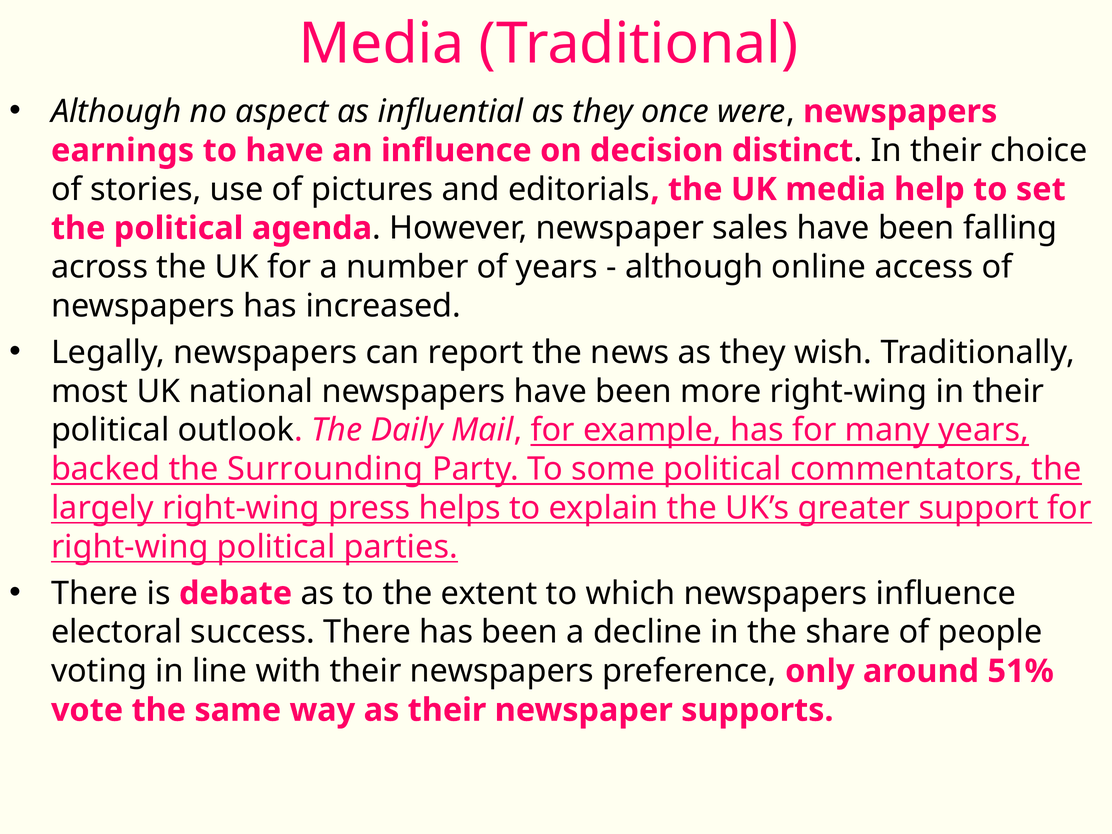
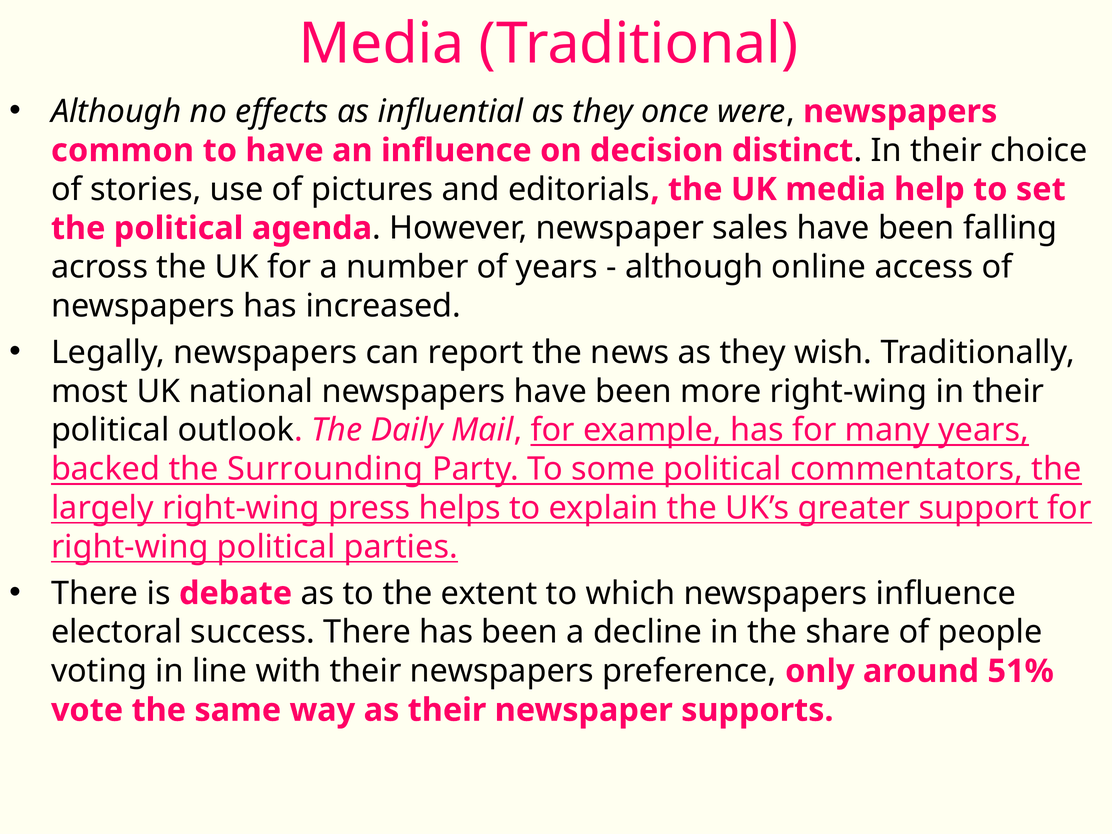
aspect: aspect -> effects (282, 112)
earnings: earnings -> common (122, 150)
